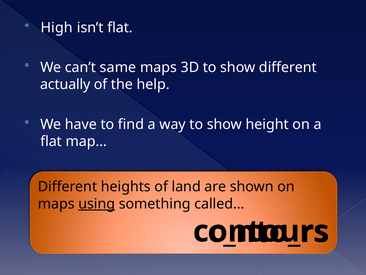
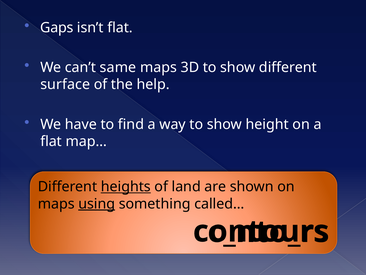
High: High -> Gaps (57, 28)
actually: actually -> surface (65, 84)
heights underline: none -> present (126, 186)
